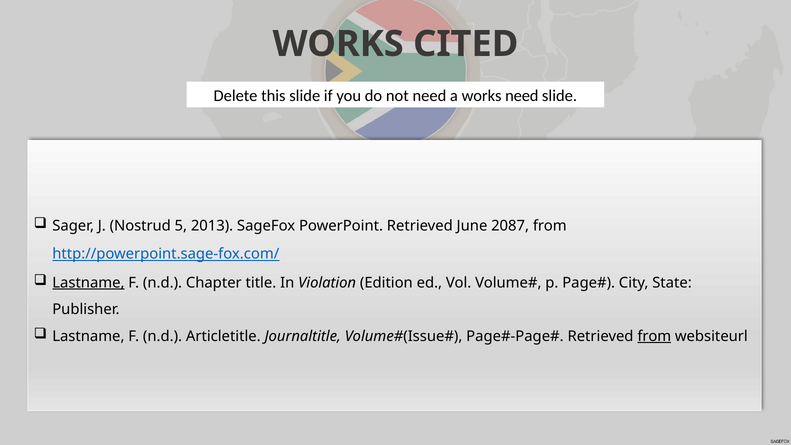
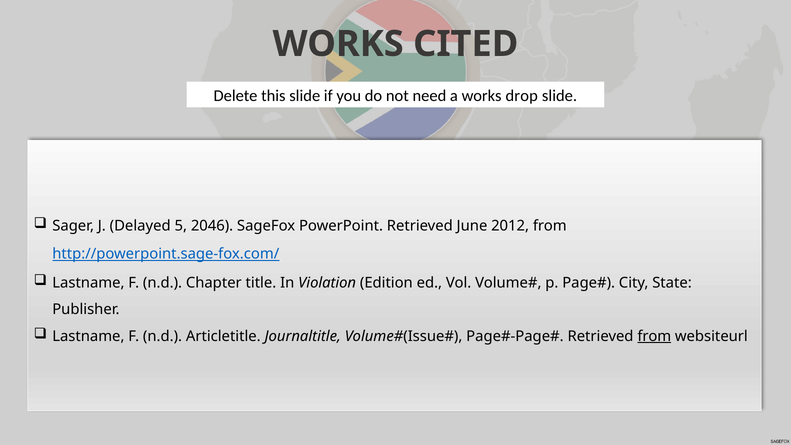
works need: need -> drop (522, 96)
Nostrud: Nostrud -> Delayed (140, 226)
2013: 2013 -> 2046 (212, 226)
2087: 2087 -> 2012 (510, 226)
Lastname underline: present -> none (88, 283)
